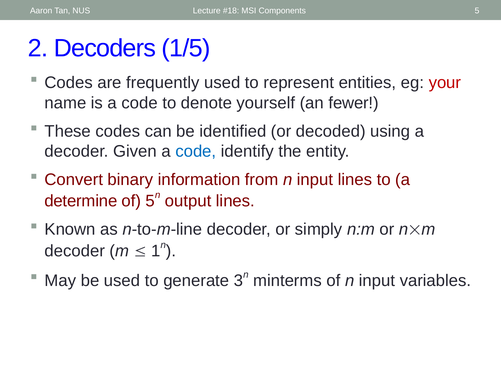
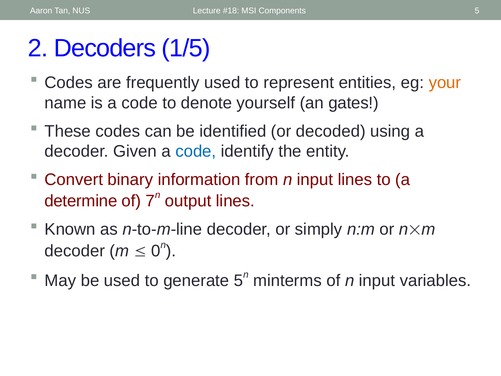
your colour: red -> orange (445, 83)
fewer: fewer -> gates (354, 103)
of 5: 5 -> 7 (150, 201)
1: 1 -> 0 (156, 251)
generate 3: 3 -> 5 (239, 280)
